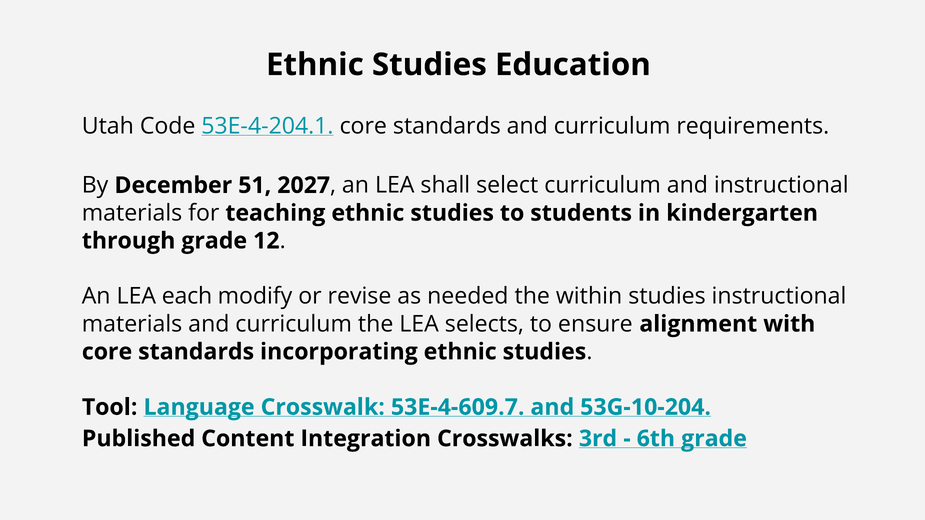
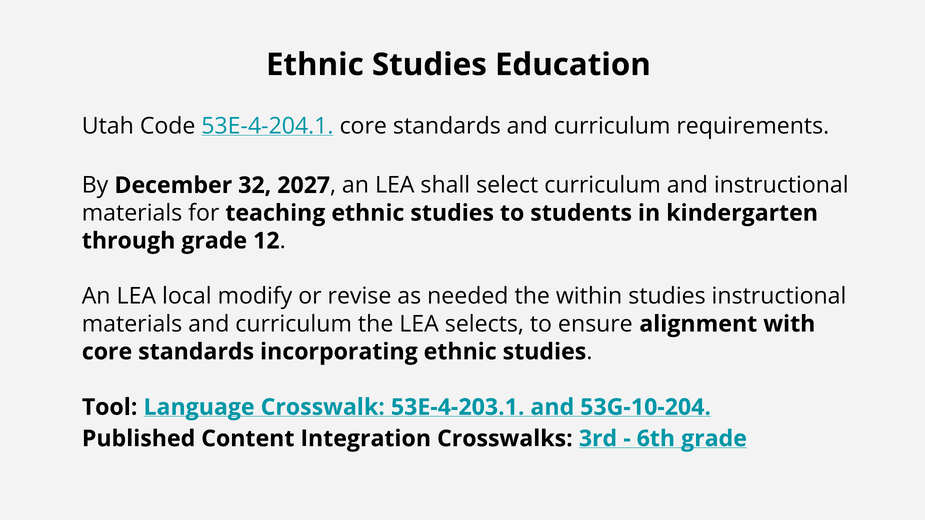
51: 51 -> 32 (255, 185)
each: each -> local (187, 296)
53E-4-609.7: 53E-4-609.7 -> 53E-4-203.1 (458, 407)
